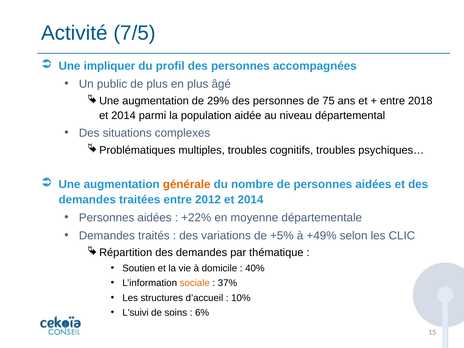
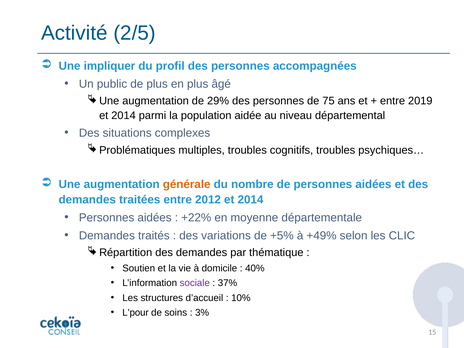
7/5: 7/5 -> 2/5 (135, 33)
2018: 2018 -> 2019 (420, 101)
sociale colour: orange -> purple (195, 283)
L’suivi: L’suivi -> L’pour (135, 313)
6%: 6% -> 3% (202, 313)
